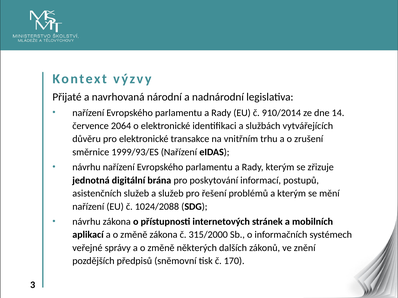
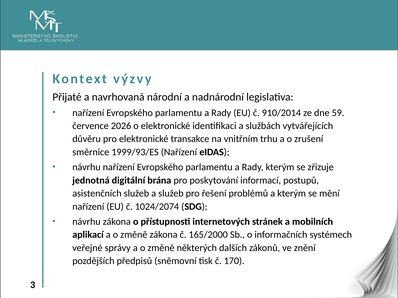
14: 14 -> 59 (338, 113)
2064: 2064 -> 2026 (121, 126)
1024/2088: 1024/2088 -> 1024/2074 (157, 207)
315/2000: 315/2000 -> 165/2000 (208, 235)
